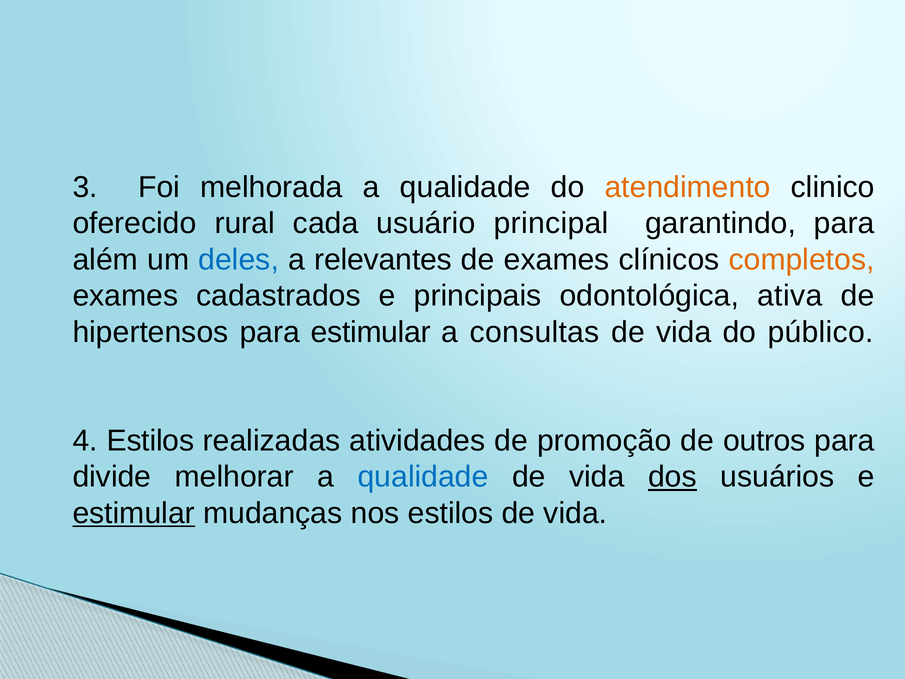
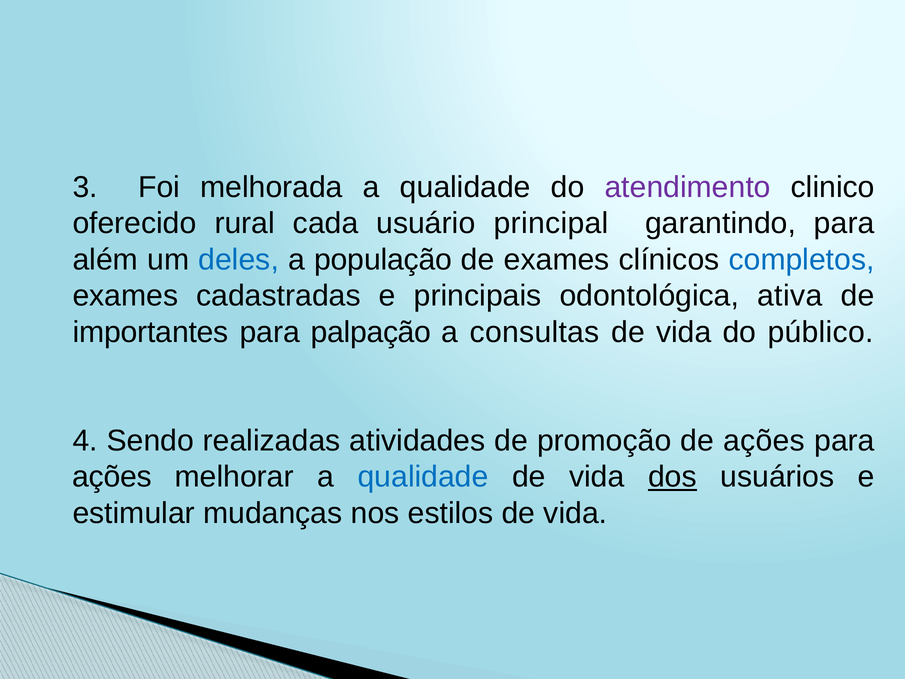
atendimento colour: orange -> purple (688, 187)
relevantes: relevantes -> população (383, 260)
completos colour: orange -> blue (802, 260)
cadastrados: cadastrados -> cadastradas (279, 296)
hipertensos: hipertensos -> importantes (151, 332)
para estimular: estimular -> palpação (371, 332)
4 Estilos: Estilos -> Sendo (150, 441)
de outros: outros -> ações (764, 441)
divide: divide -> ações (112, 477)
estimular underline: present -> none (134, 513)
